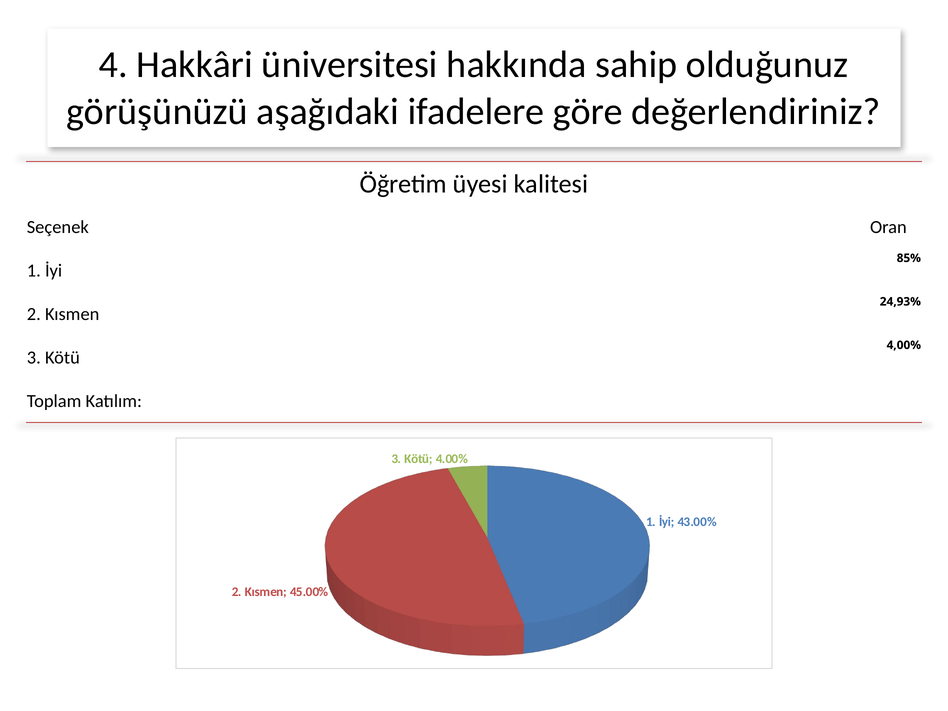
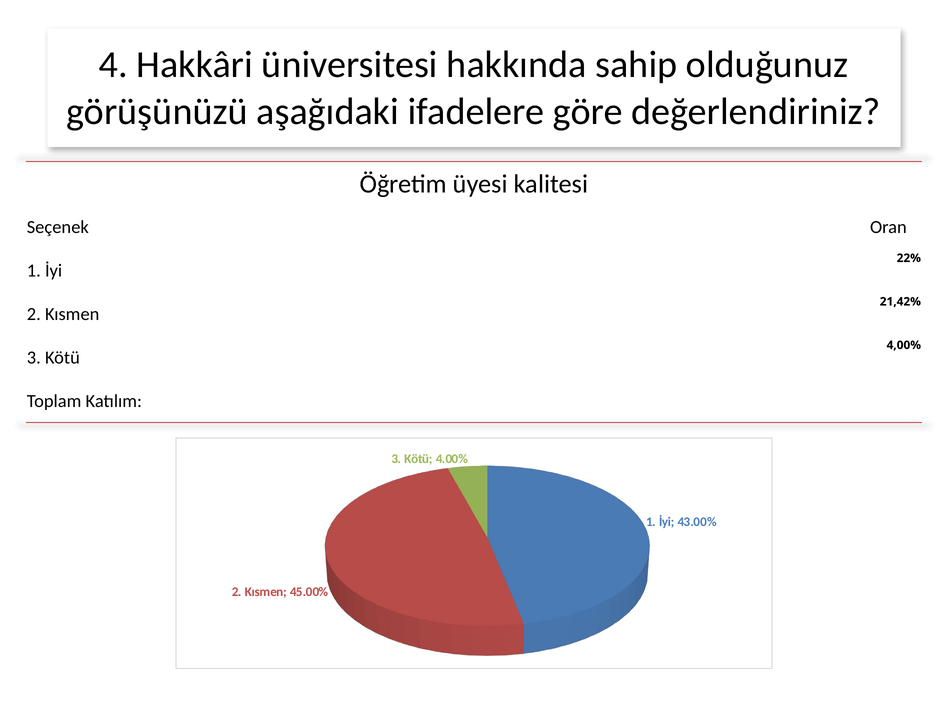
85%: 85% -> 22% (909, 258)
24,93%: 24,93% -> 21,42% (900, 302)
